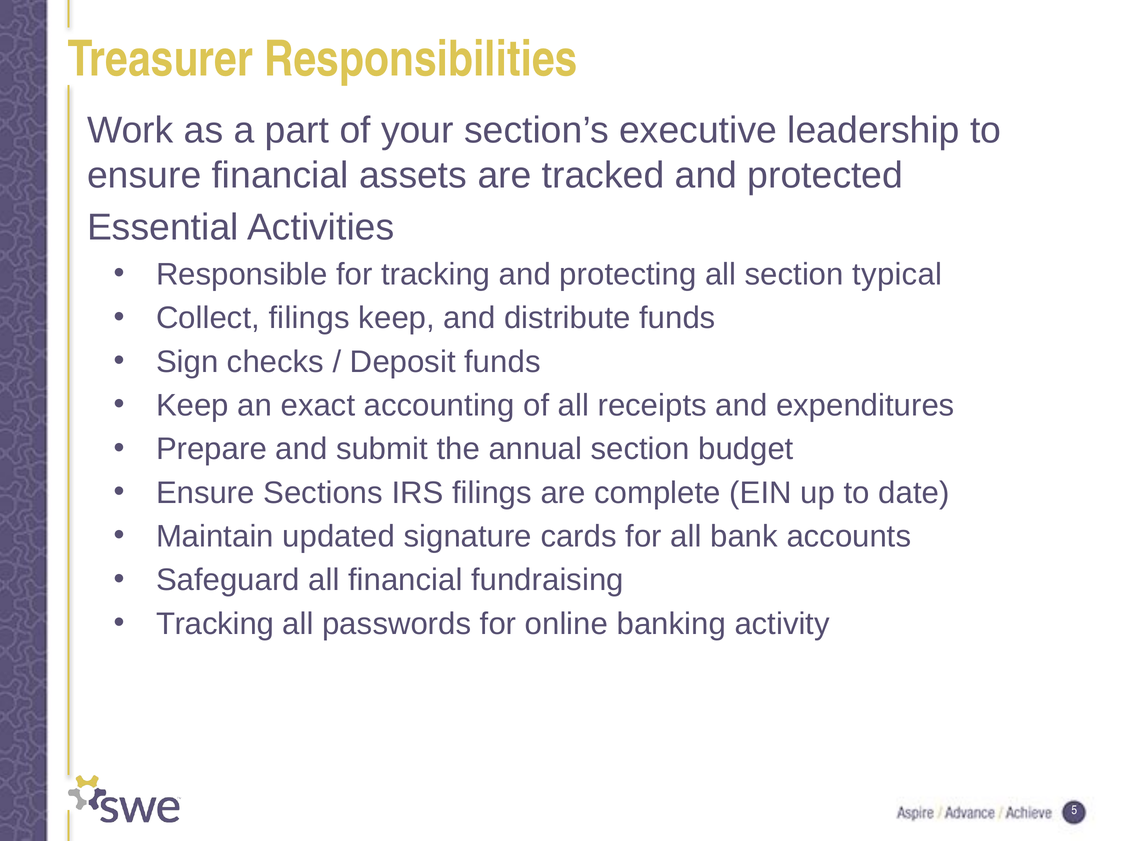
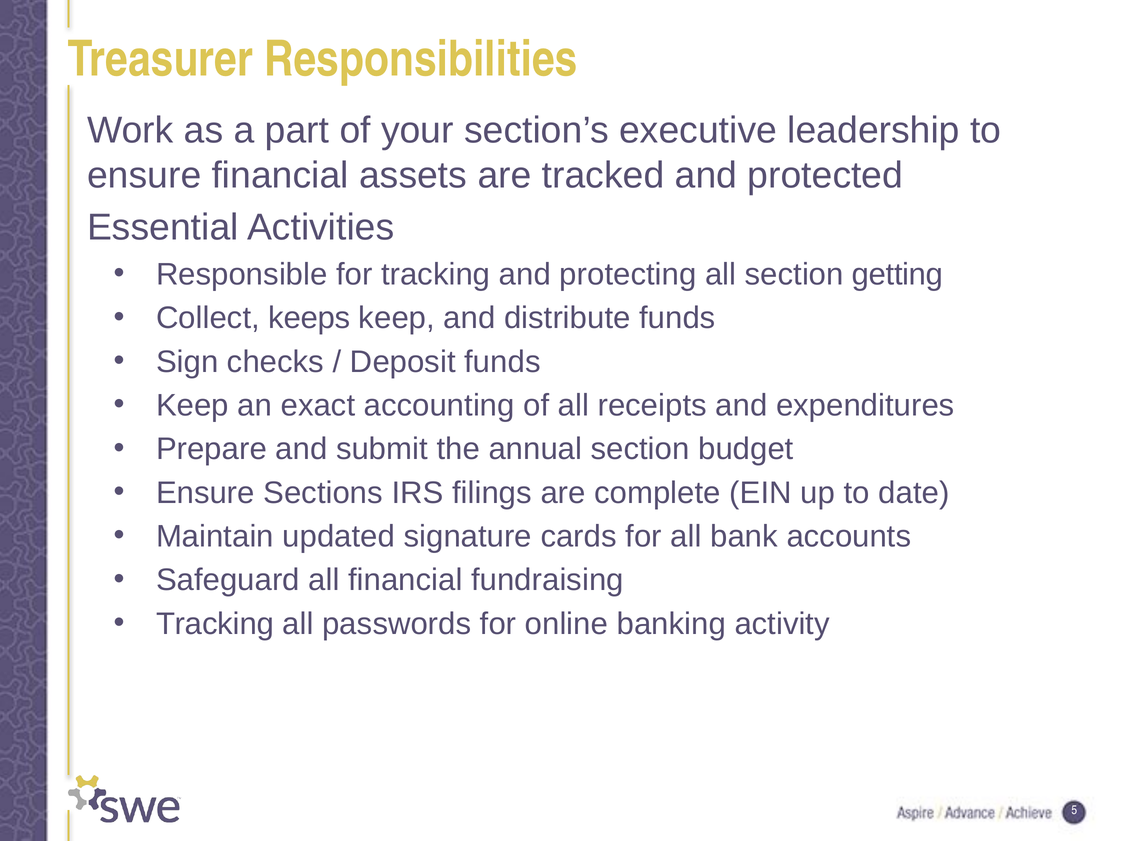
typical: typical -> getting (897, 274)
Collect filings: filings -> keeps (309, 318)
